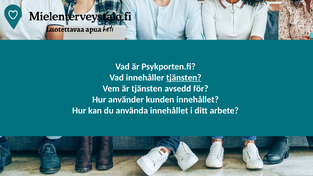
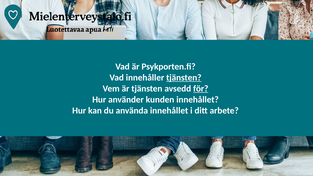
för underline: none -> present (201, 89)
